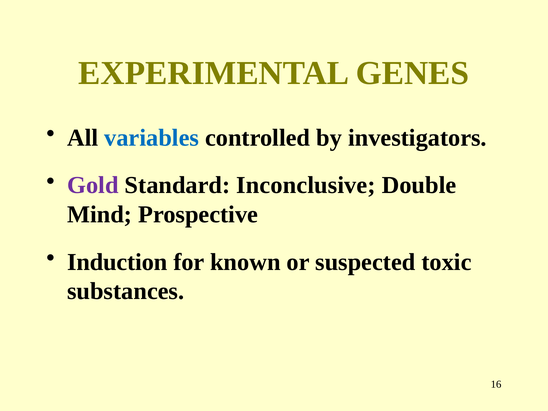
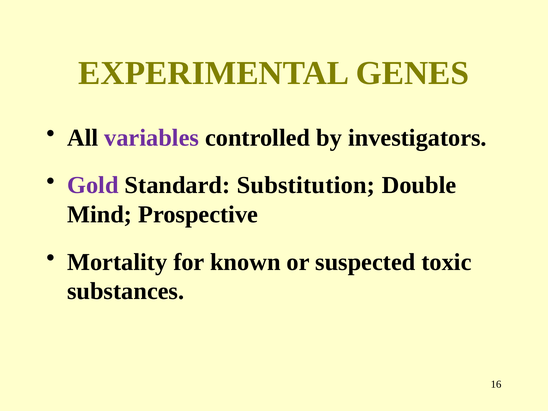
variables colour: blue -> purple (152, 138)
Inconclusive: Inconclusive -> Substitution (306, 185)
Induction: Induction -> Mortality (117, 262)
